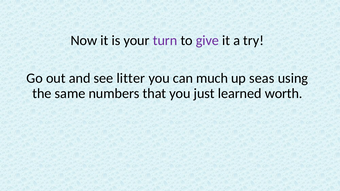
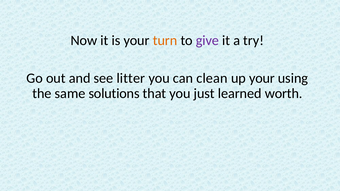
turn colour: purple -> orange (165, 41)
much: much -> clean (212, 78)
up seas: seas -> your (262, 78)
numbers: numbers -> solutions (114, 94)
